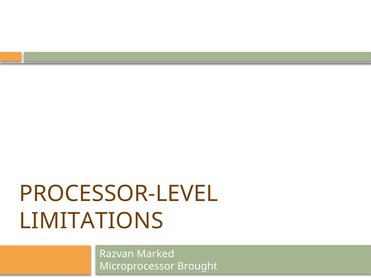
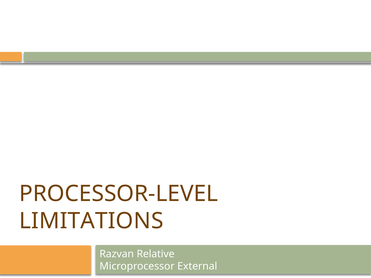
Marked: Marked -> Relative (156, 254)
Brought: Brought -> External (197, 267)
